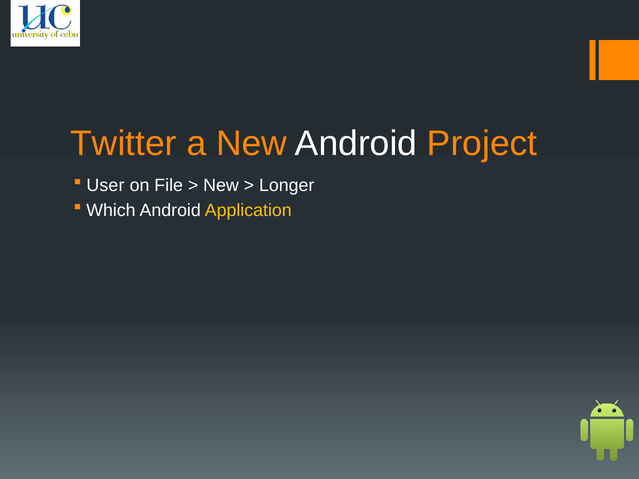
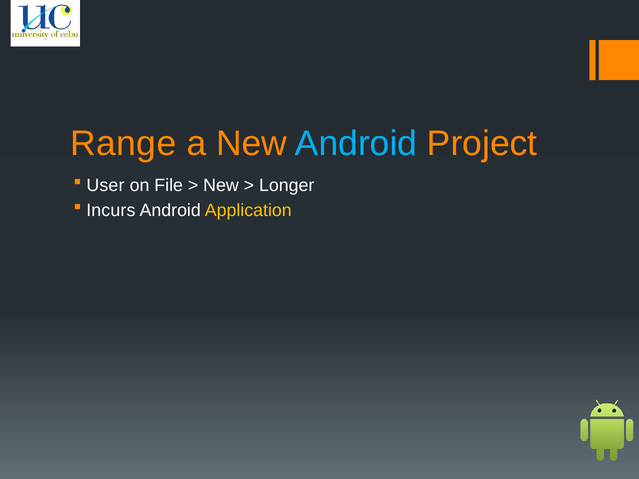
Twitter: Twitter -> Range (123, 144)
Android colour: white -> light blue (356, 144)
Which: Which -> Incurs (111, 210)
